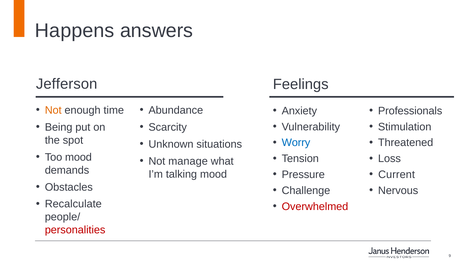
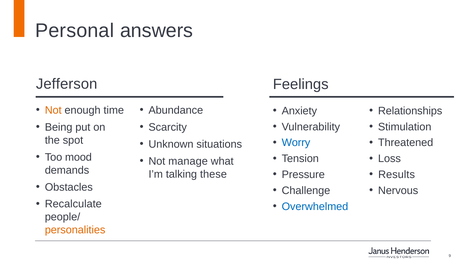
Happens: Happens -> Personal (75, 31)
Professionals: Professionals -> Relationships (410, 111)
Current: Current -> Results (397, 174)
talking mood: mood -> these (213, 174)
Overwhelmed colour: red -> blue (315, 206)
personalities colour: red -> orange (75, 230)
